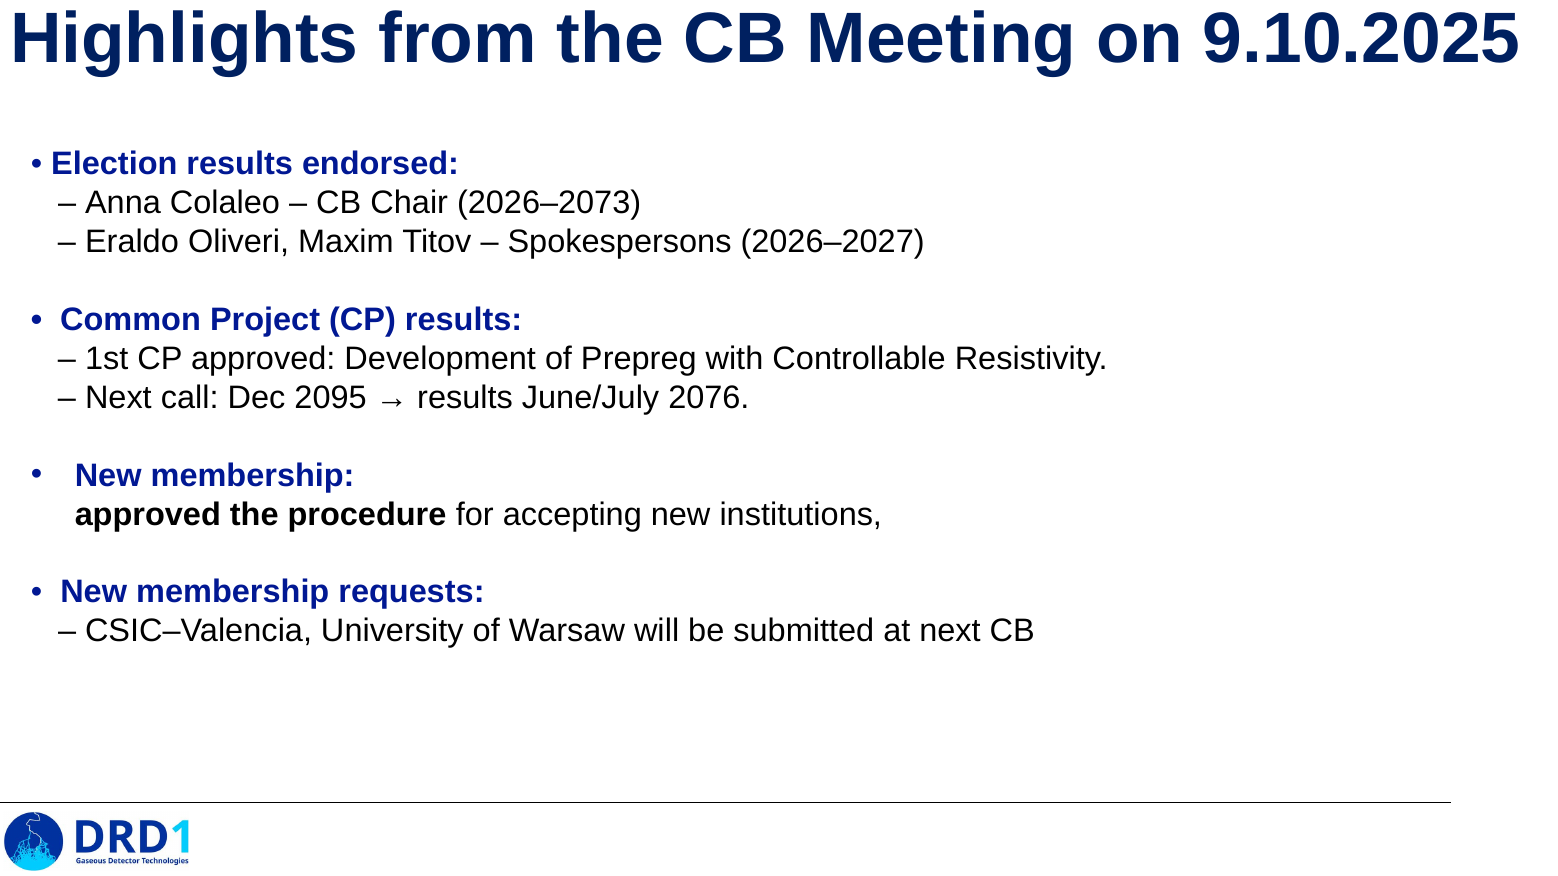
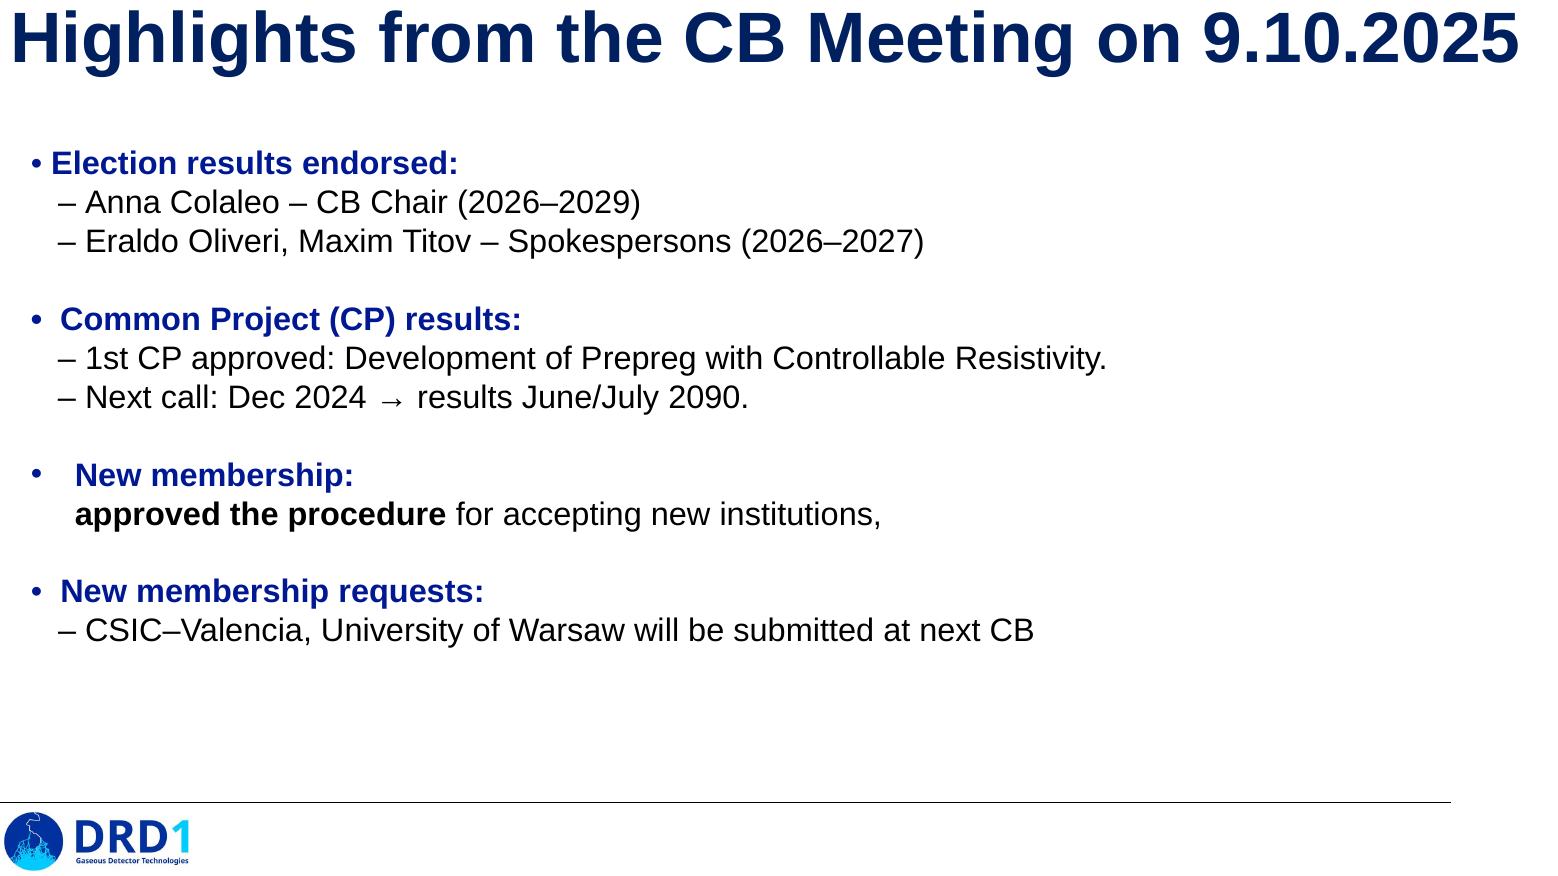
2026–2073: 2026–2073 -> 2026–2029 (549, 203)
2095: 2095 -> 2024 (331, 398)
2076: 2076 -> 2090 (709, 398)
